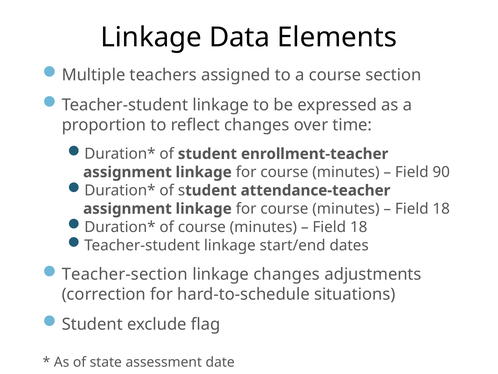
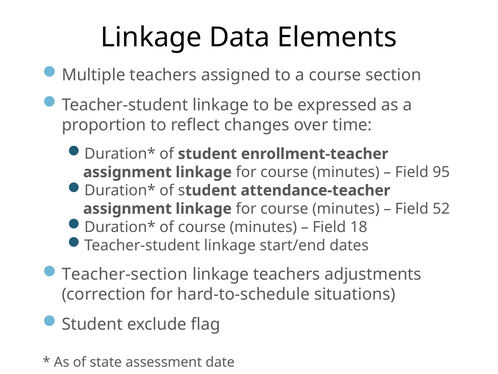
90: 90 -> 95 (441, 172)
18: 18 -> 52 (441, 208)
linkage changes: changes -> teachers (287, 274)
